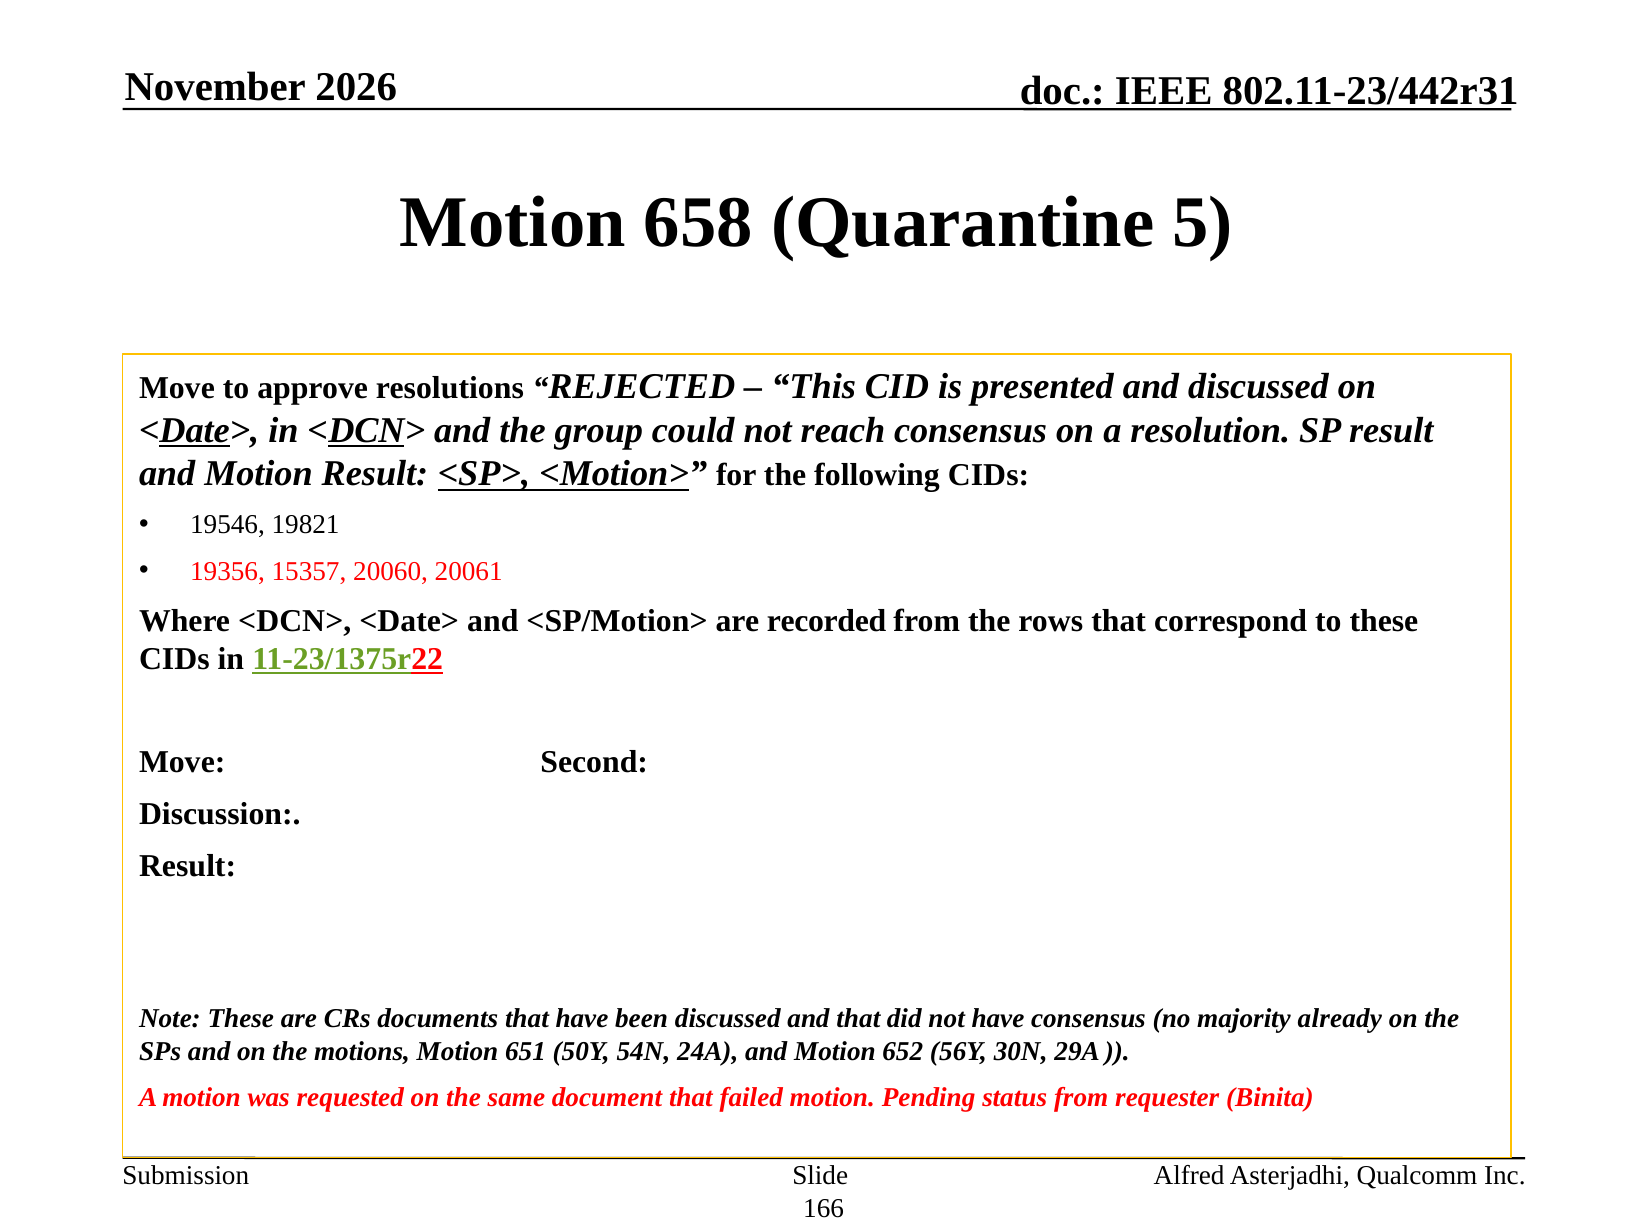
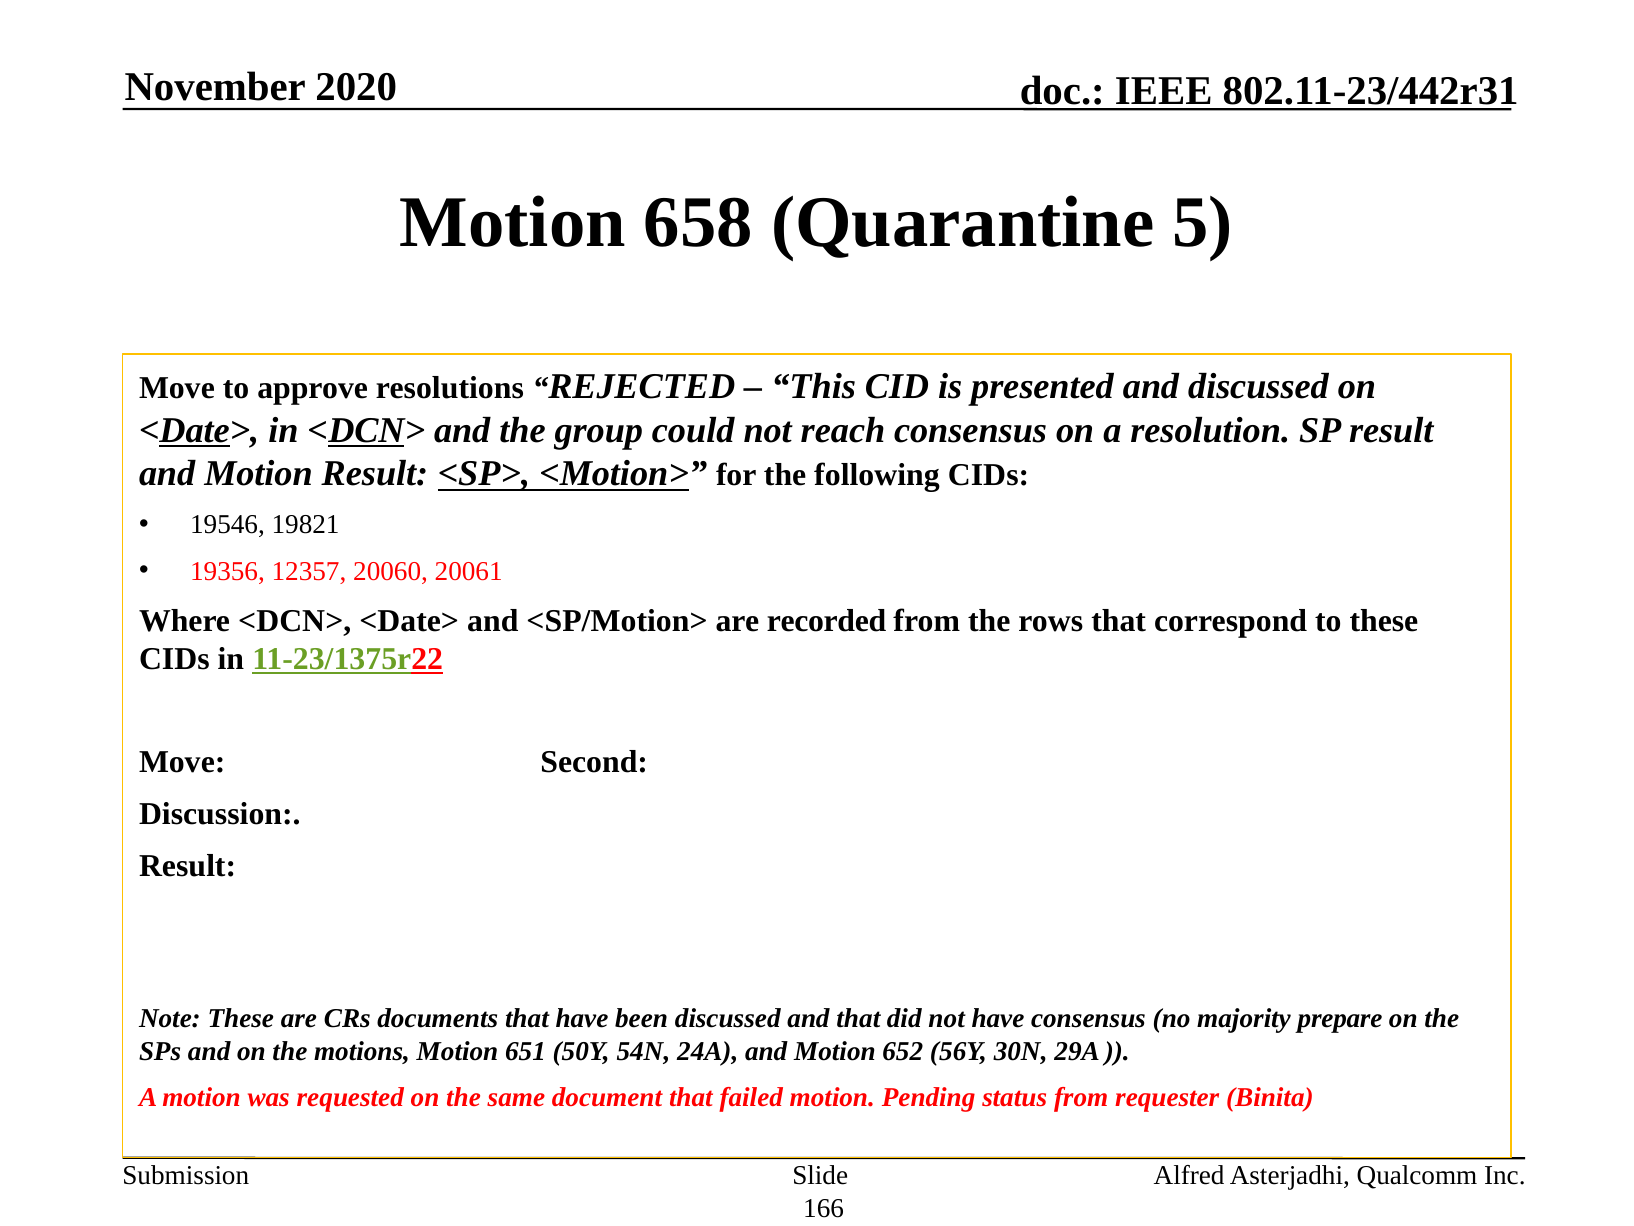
2026: 2026 -> 2020 (356, 87)
15357: 15357 -> 12357 (309, 571)
already: already -> prepare (1340, 1018)
